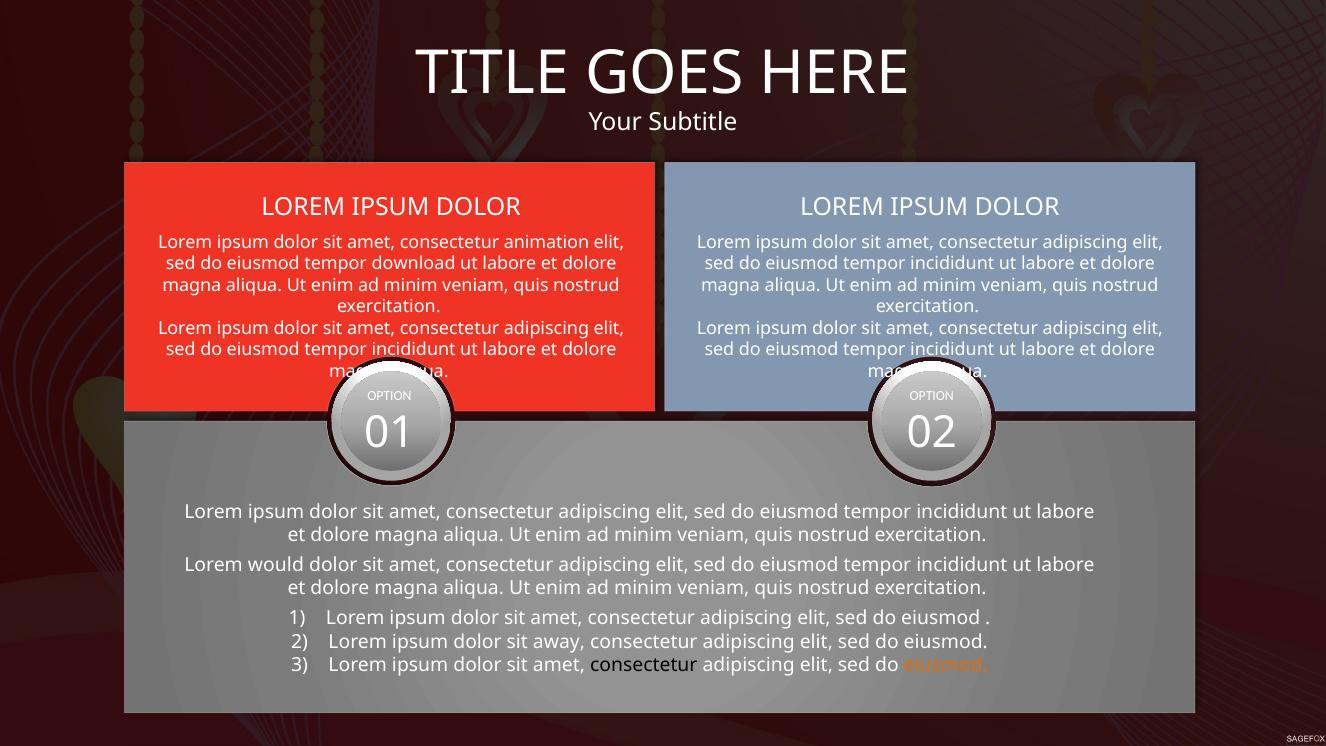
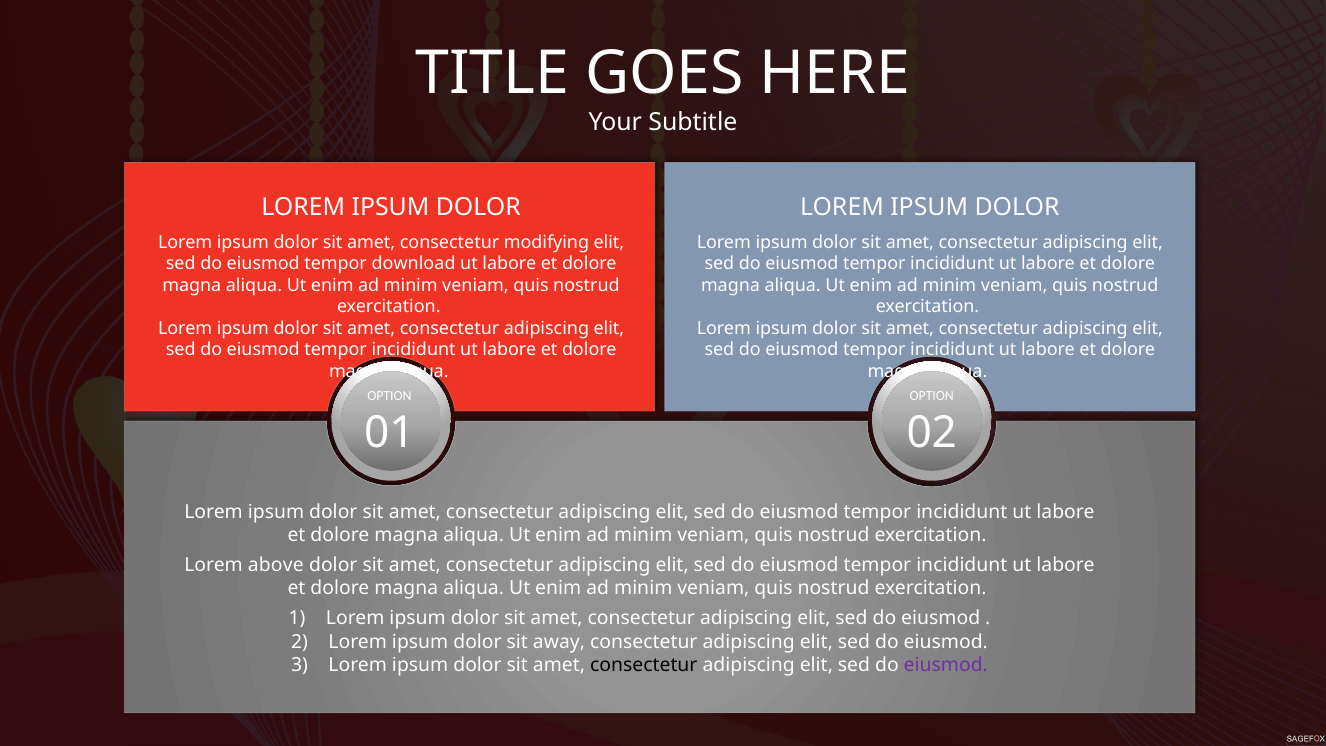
animation: animation -> modifying (546, 242)
would: would -> above (276, 565)
eiusmod colour: orange -> purple (946, 665)
